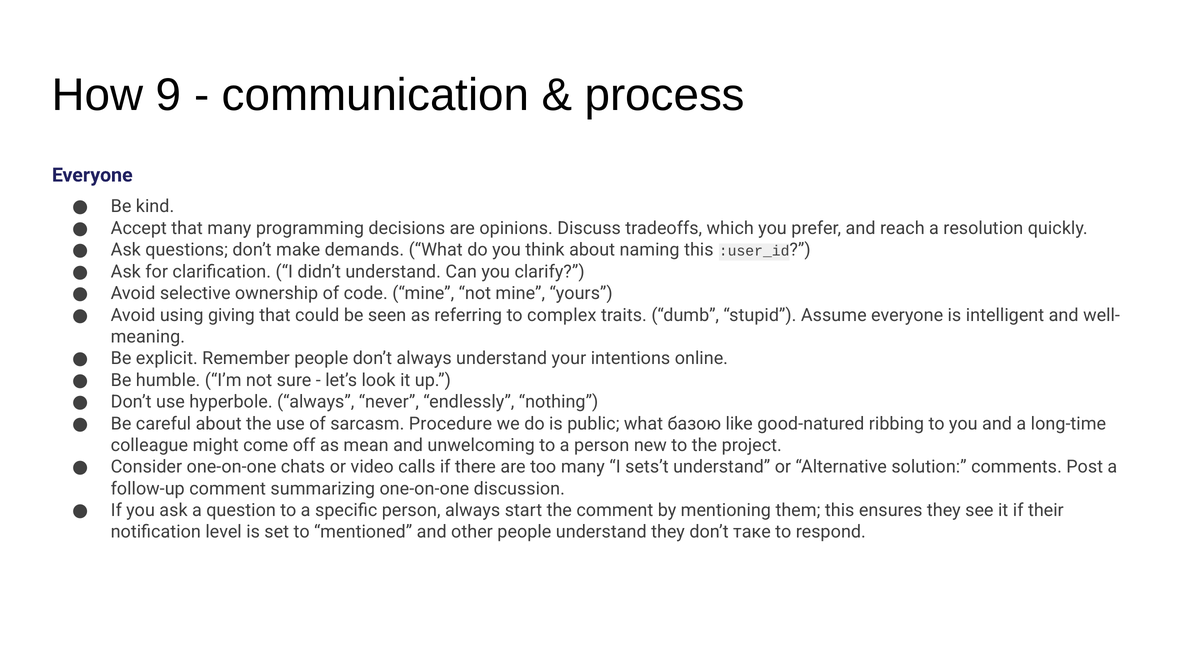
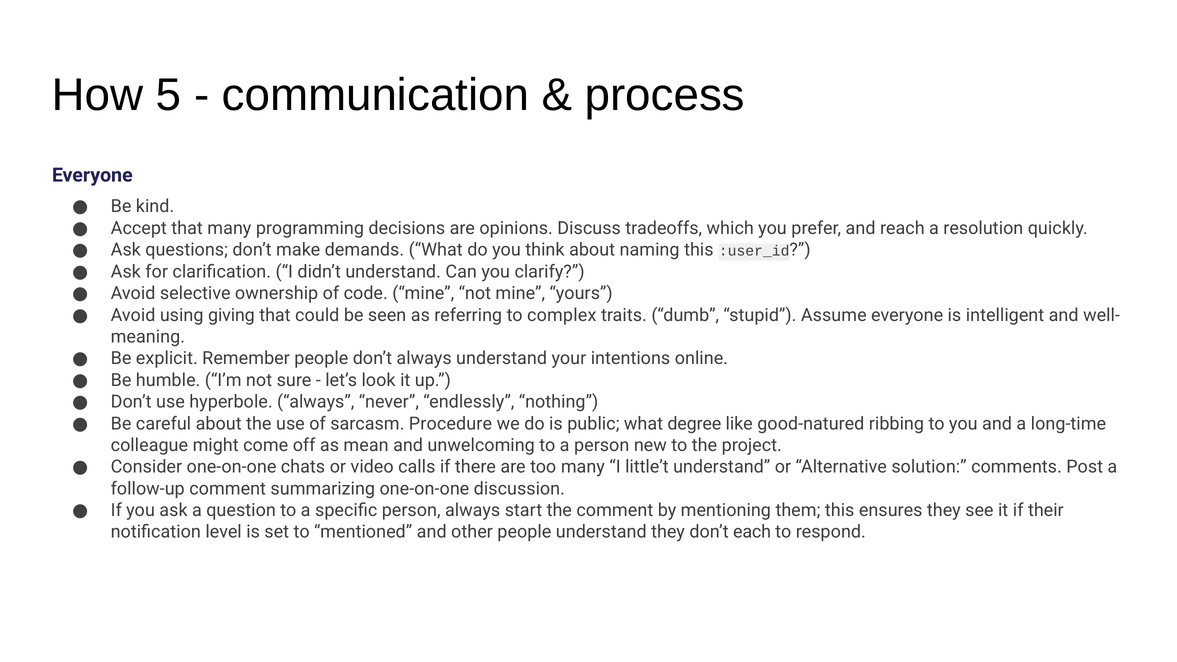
9: 9 -> 5 (169, 95)
базою: базою -> degree (694, 424)
sets’t: sets’t -> little’t (647, 467)
таке: таке -> each (752, 532)
